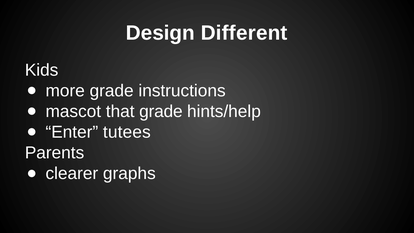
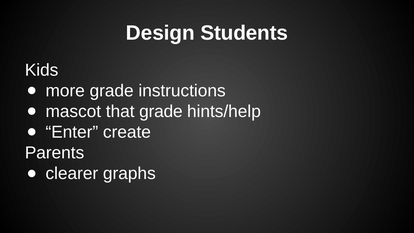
Different: Different -> Students (244, 33)
tutees: tutees -> create (127, 132)
